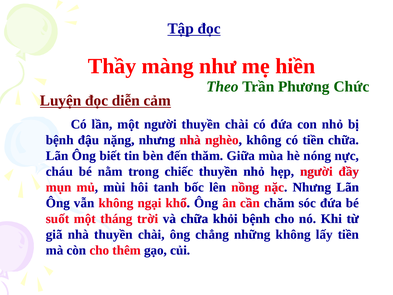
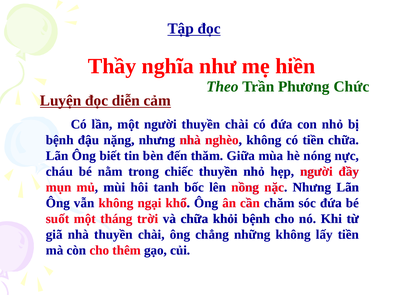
màng: màng -> nghĩa (168, 66)
